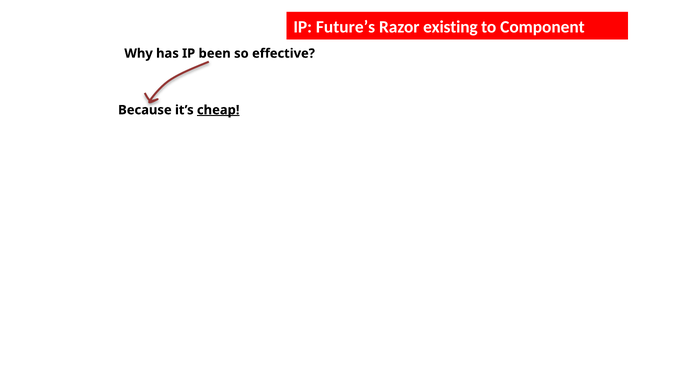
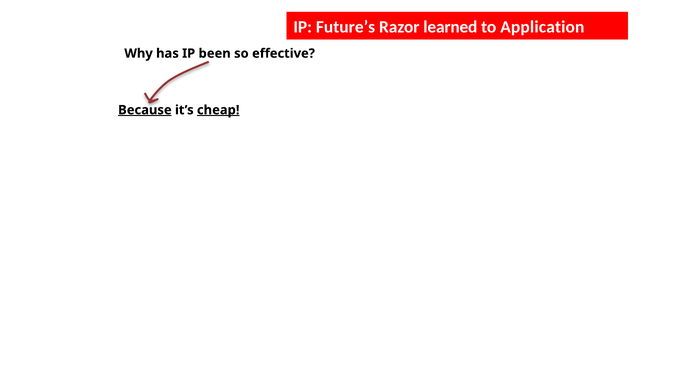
existing: existing -> learned (450, 27)
Component: Component -> Application (542, 27)
Because underline: none -> present (145, 110)
